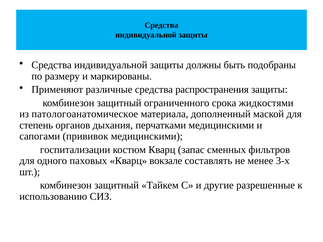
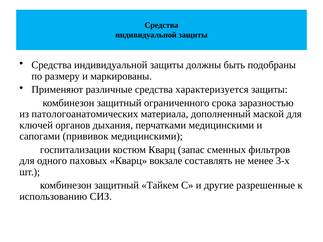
распространения: распространения -> характеризуется (212, 90)
жидкостями: жидкостями -> заразностью (266, 103)
патологоанатомическое: патологоанатомическое -> патологоанатомических (85, 114)
степень: степень -> ключей (36, 125)
